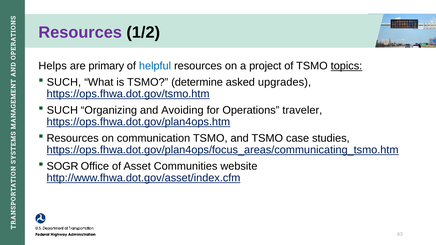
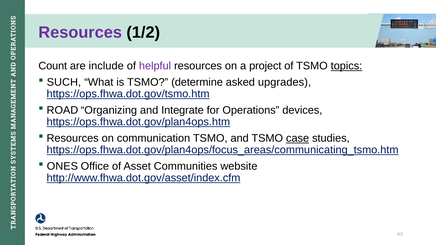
Helps: Helps -> Count (53, 66)
primary: primary -> include (106, 66)
helpful colour: blue -> purple (155, 66)
SUCH: SUCH -> ROAD (62, 110)
Avoiding: Avoiding -> Integrate (183, 110)
traveler: traveler -> devices (302, 110)
case underline: none -> present (298, 138)
SOGR: SOGR -> ONES (62, 166)
